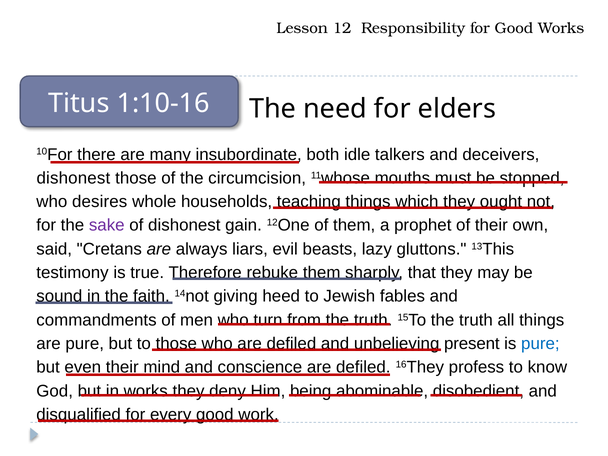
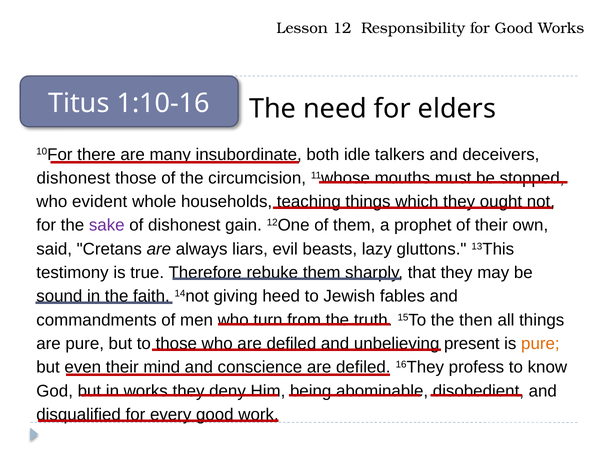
desires: desires -> evident (100, 202)
15To the truth: truth -> then (476, 320)
pure colour: blue -> orange (540, 344)
